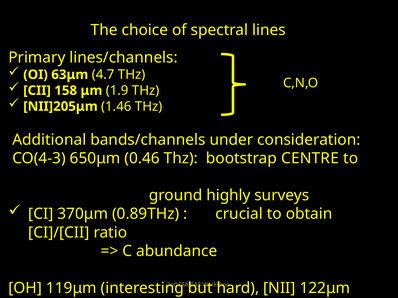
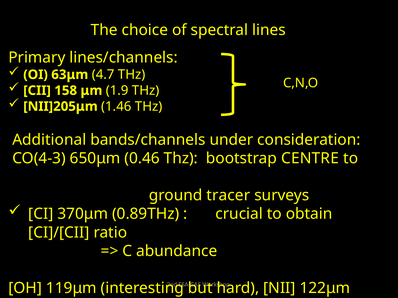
highly: highly -> tracer (228, 196)
